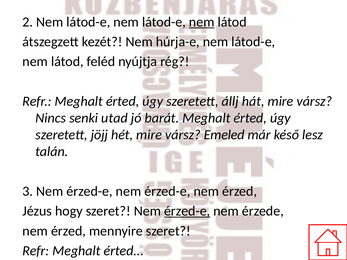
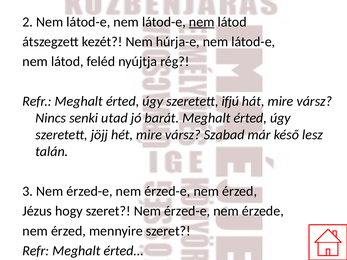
állj: állj -> ifjú (230, 101)
Emeled: Emeled -> Szabad (224, 135)
érzed-e underline: present -> none (187, 211)
